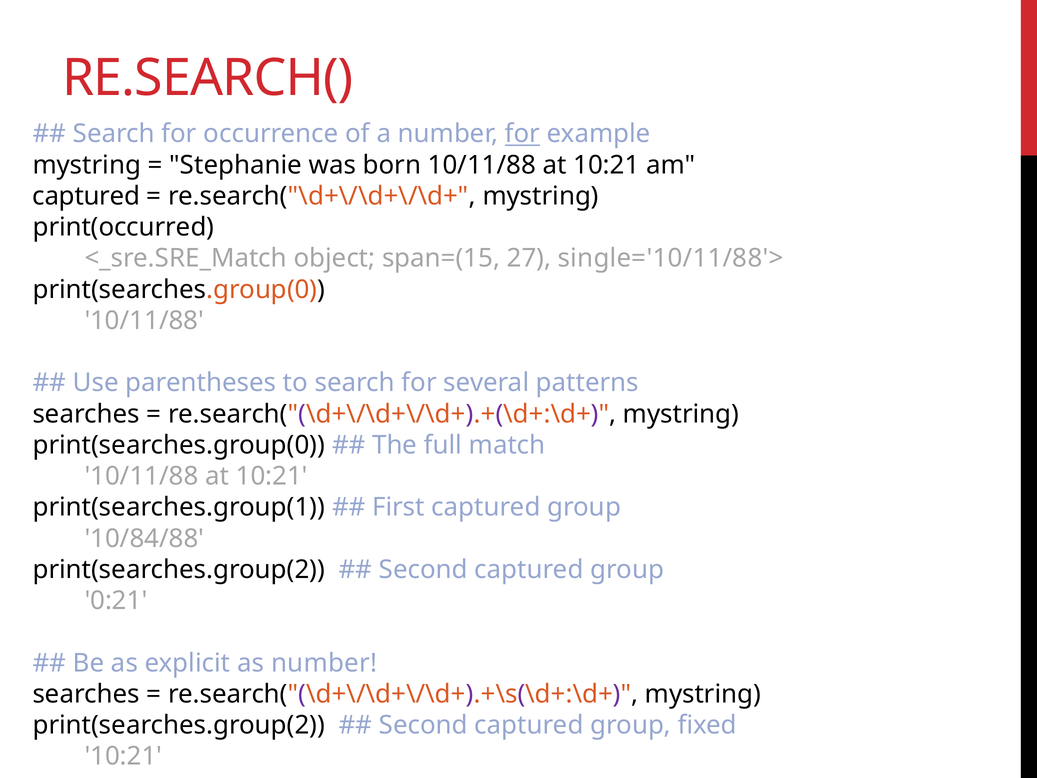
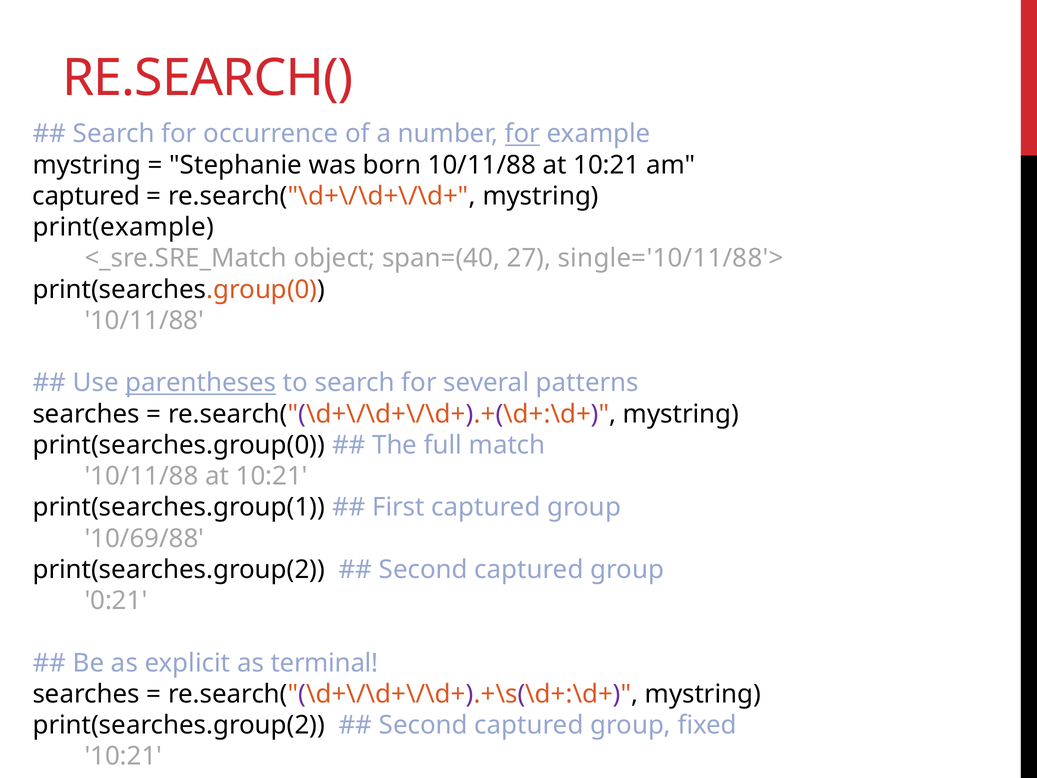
print(occurred: print(occurred -> print(example (123, 227)
span=(15: span=(15 -> span=(40 (441, 258)
parentheses underline: none -> present (201, 383)
10/84/88: 10/84/88 -> 10/69/88 (144, 538)
as number: number -> terminal (324, 663)
